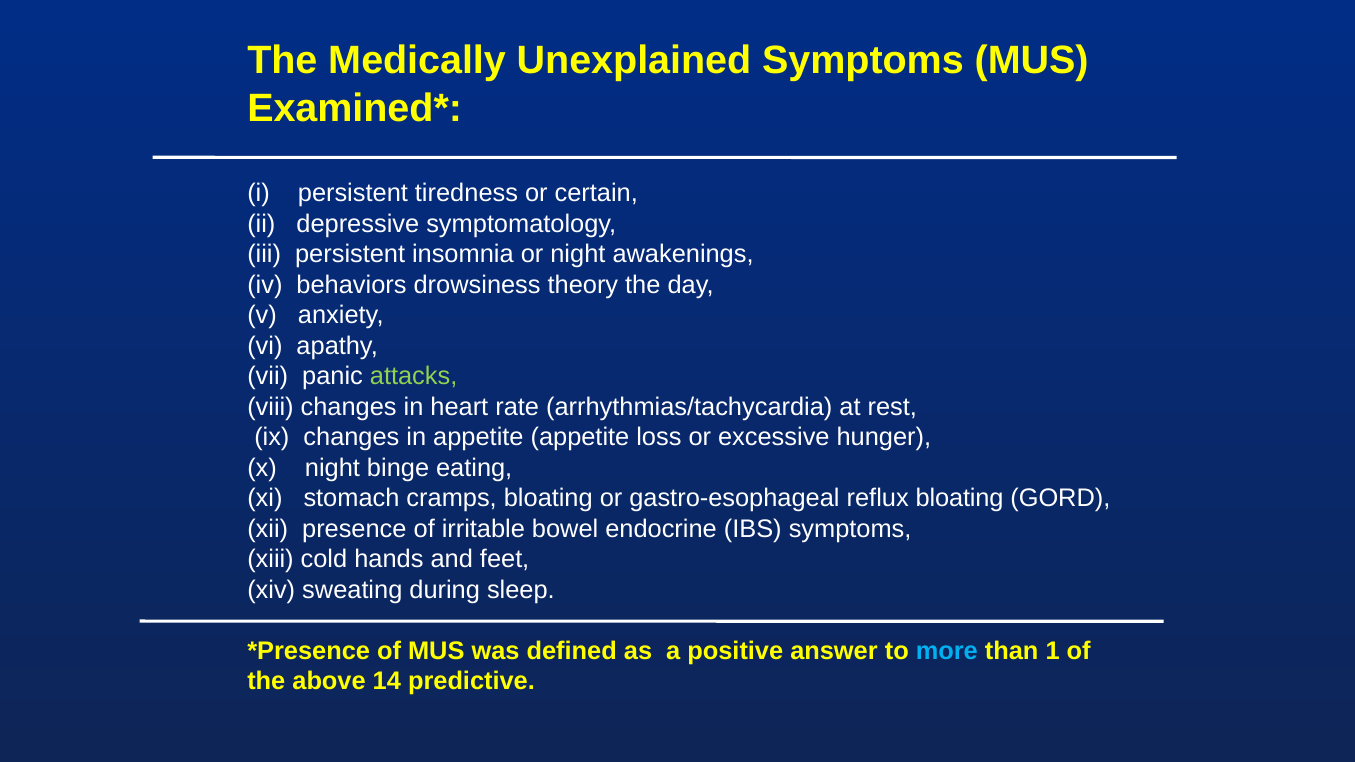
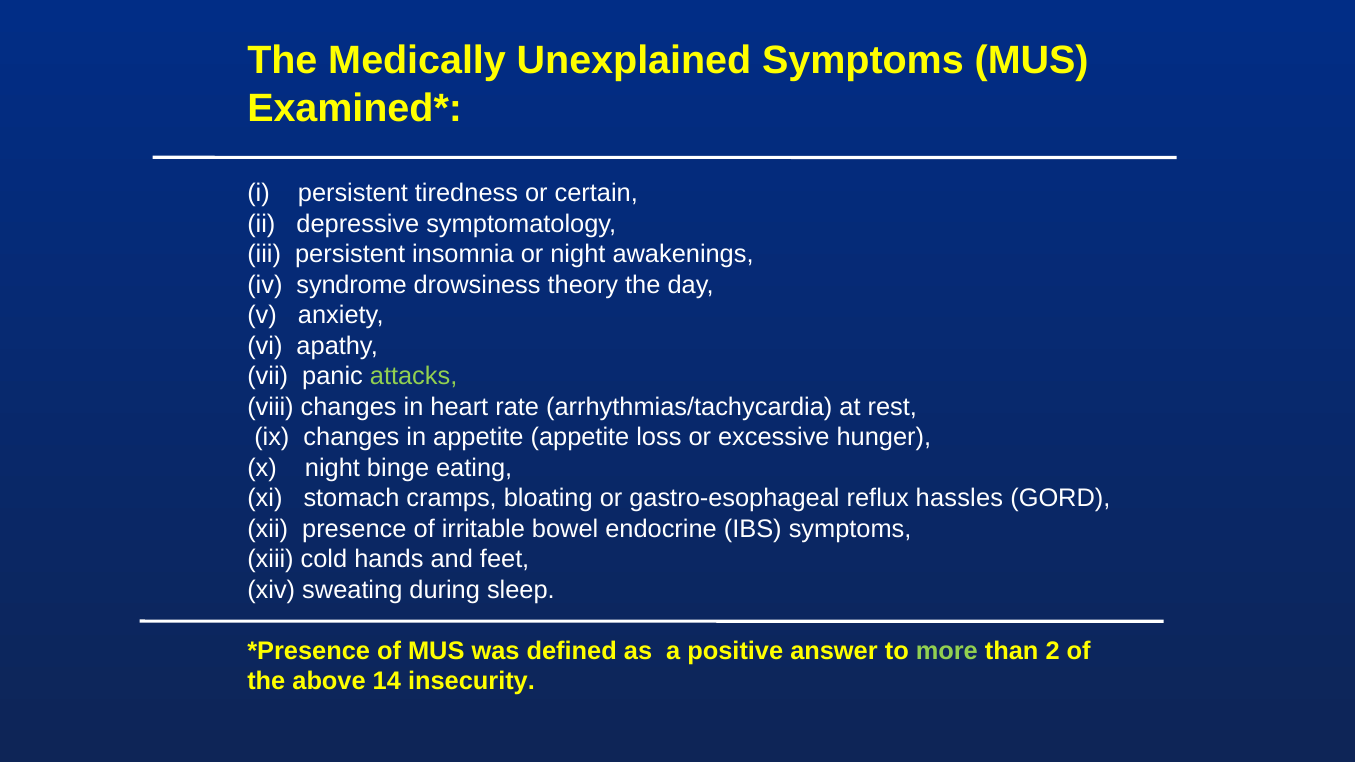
behaviors: behaviors -> syndrome (352, 285)
reflux bloating: bloating -> hassles (959, 498)
more colour: light blue -> light green (947, 651)
1: 1 -> 2 (1053, 651)
predictive: predictive -> insecurity (471, 681)
